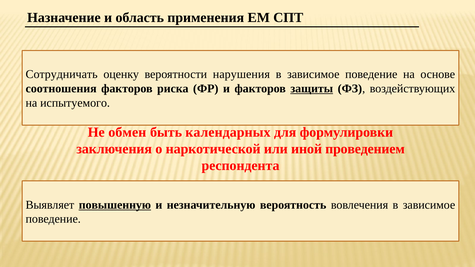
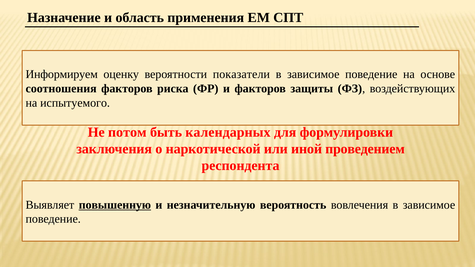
Сотрудничать: Сотрудничать -> Информируем (62, 74)
нарушения: нарушения -> показатели (241, 74)
защиты underline: present -> none (312, 89)
обмен: обмен -> потом (127, 132)
